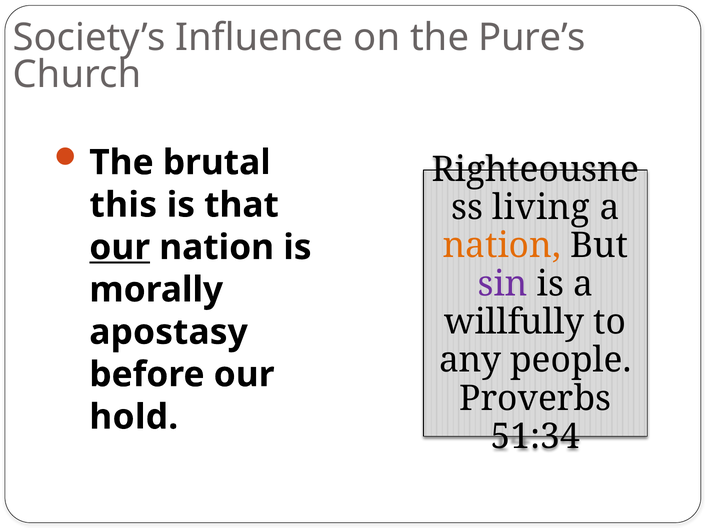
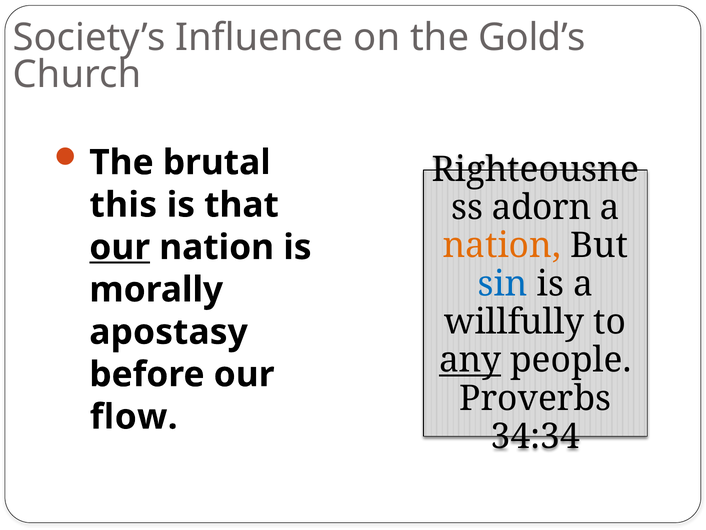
Pure’s: Pure’s -> Gold’s (532, 38)
living: living -> adorn (541, 207)
sin colour: purple -> blue (503, 284)
any underline: none -> present (470, 360)
hold: hold -> flow (134, 417)
51:34: 51:34 -> 34:34 (535, 436)
